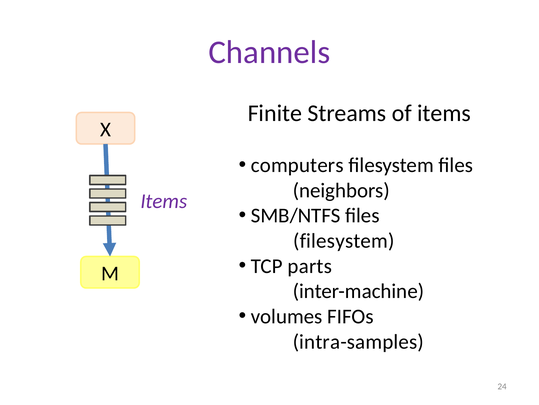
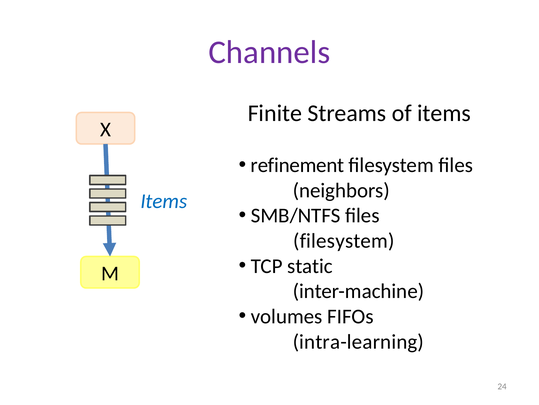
computers: computers -> refinement (297, 165)
Items colour: purple -> blue (164, 201)
parts: parts -> static (310, 266)
intra-samples: intra-samples -> intra-learning (358, 341)
